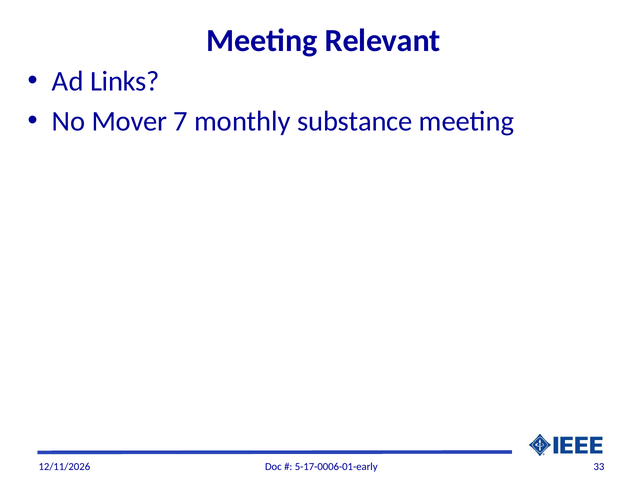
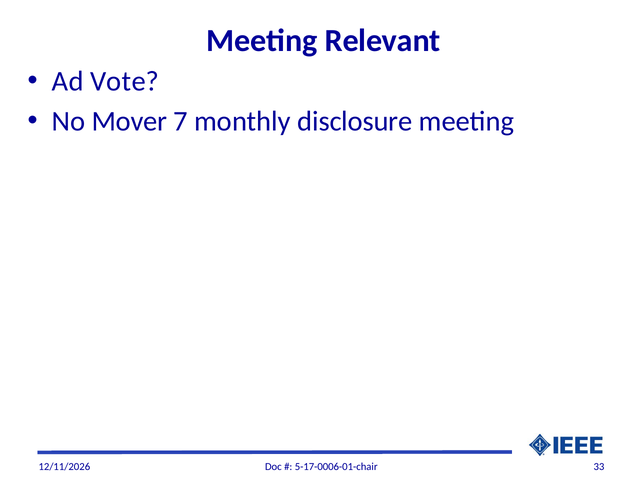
Links: Links -> Vote (125, 81)
substance: substance -> disclosure (355, 121)
5-17-0006-01-early: 5-17-0006-01-early -> 5-17-0006-01-chair (336, 467)
